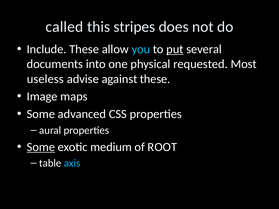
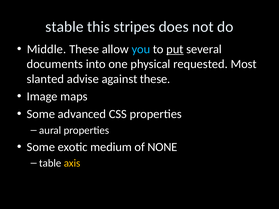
called: called -> stable (64, 27)
Include: Include -> Middle (47, 49)
useless: useless -> slanted (45, 79)
Some underline: present -> none (41, 147)
ROOT: ROOT -> NONE (162, 147)
axis colour: light blue -> yellow (72, 163)
